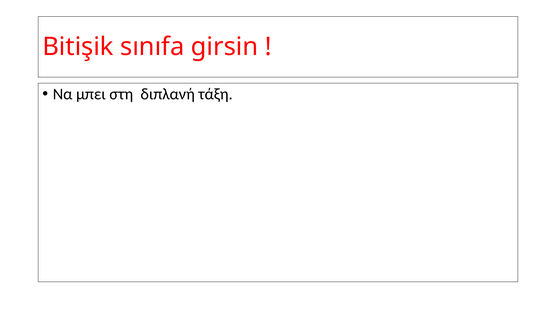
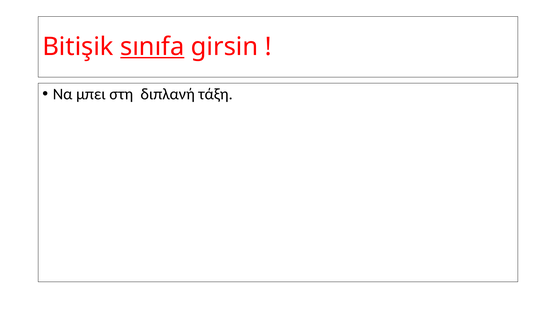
sınıfa underline: none -> present (152, 47)
